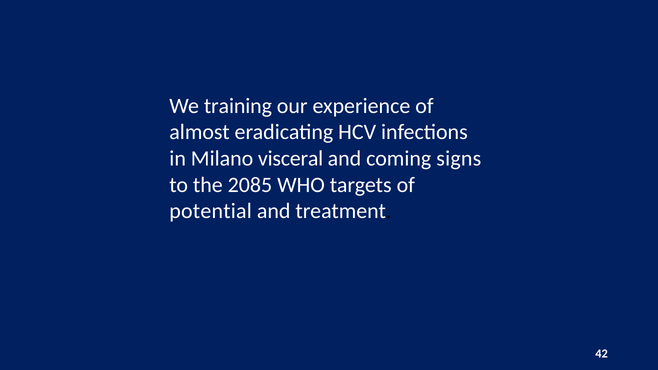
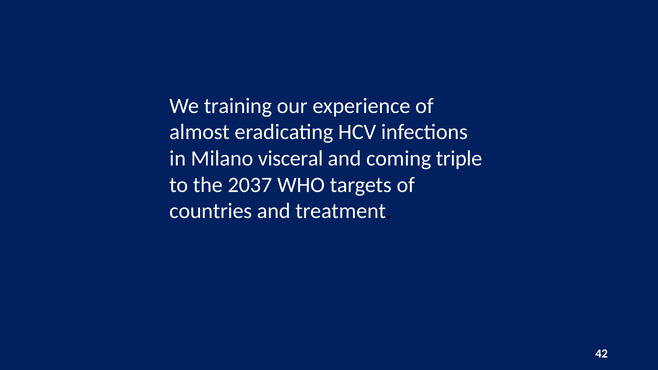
signs: signs -> triple (459, 159)
2085: 2085 -> 2037 (250, 185)
potential: potential -> countries (211, 211)
